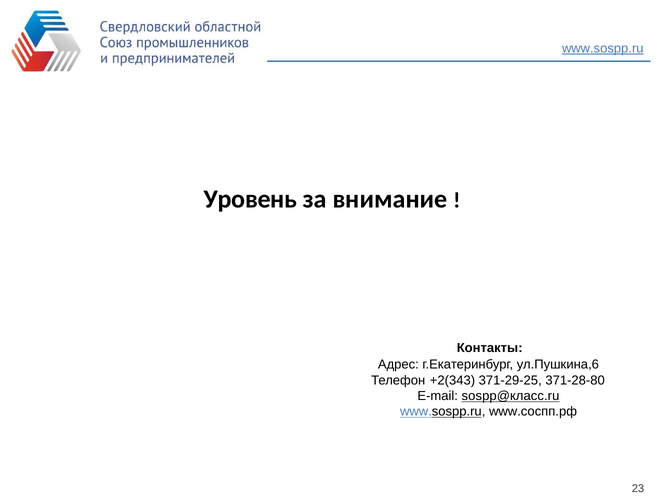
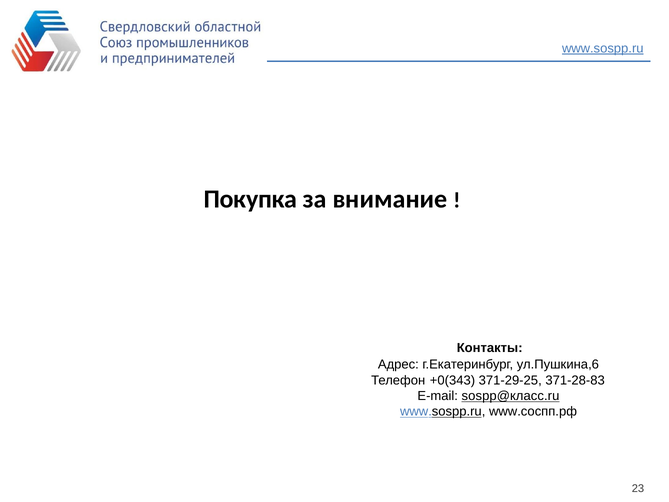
Уровень: Уровень -> Покупка (250, 199)
+2(343: +2(343 -> +0(343 (452, 380)
371-28-80: 371-28-80 -> 371-28-83 (575, 380)
